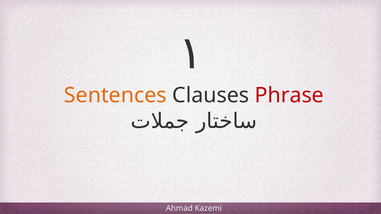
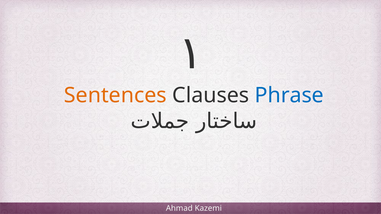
Phrase colour: red -> blue (289, 95)
